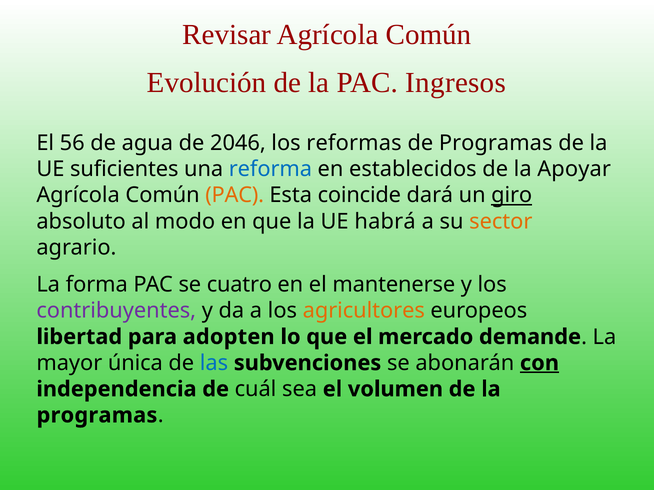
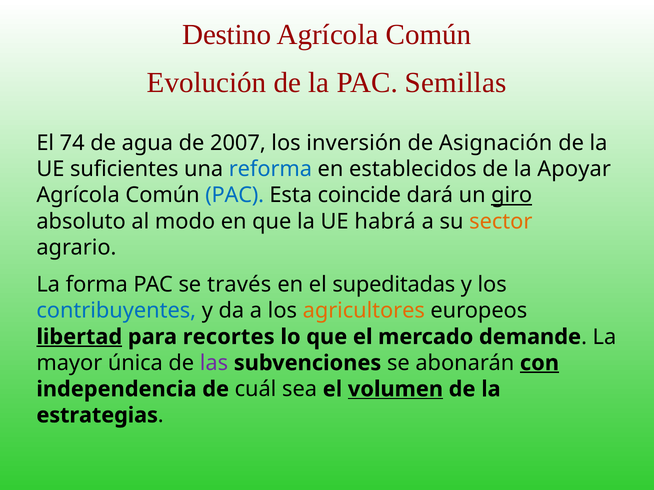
Revisar: Revisar -> Destino (227, 35)
Ingresos: Ingresos -> Semillas (456, 83)
56: 56 -> 74 (72, 143)
2046: 2046 -> 2007 (238, 143)
reformas: reformas -> inversión (354, 143)
de Programas: Programas -> Asignación (496, 143)
PAC colour: orange -> blue (235, 195)
cuatro: cuatro -> través (239, 285)
mantenerse: mantenerse -> supeditadas (394, 285)
contribuyentes colour: purple -> blue (116, 311)
libertad underline: none -> present (79, 337)
adopten: adopten -> recortes (229, 337)
las colour: blue -> purple (214, 363)
volumen underline: none -> present (395, 390)
programas: programas -> estrategias (97, 416)
